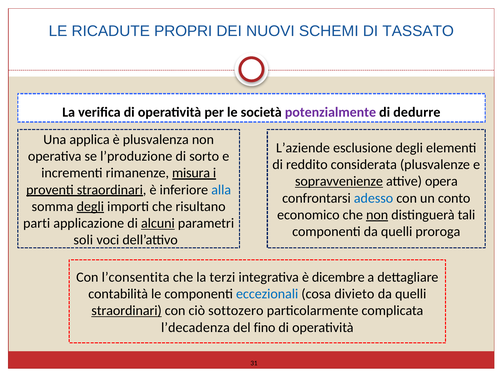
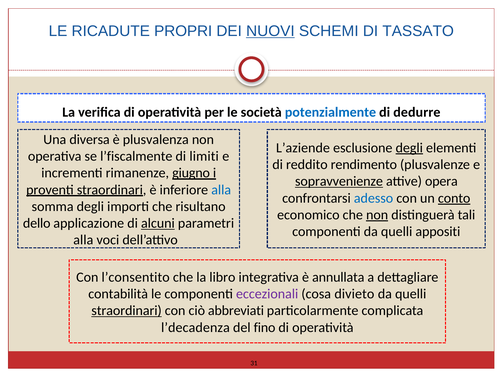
NUOVI underline: none -> present (270, 31)
potenzialmente colour: purple -> blue (330, 112)
applica: applica -> diversa (90, 140)
degli underline: none -> present (409, 148)
l’produzione: l’produzione -> l’fiscalmente (136, 156)
sorto: sorto -> limiti (204, 156)
considerata: considerata -> rendimento (364, 165)
misura: misura -> giugno (191, 173)
conto underline: none -> present (454, 198)
degli underline: present -> none (90, 207)
parti: parti -> dello (37, 223)
proroga: proroga -> appositi (438, 232)
soli: soli -> alla (83, 240)
l’consentita: l’consentita -> l’consentito (136, 277)
terzi: terzi -> libro (222, 277)
dicembre: dicembre -> annullata (338, 277)
eccezionali colour: blue -> purple (267, 294)
sottozero: sottozero -> abbreviati (236, 311)
